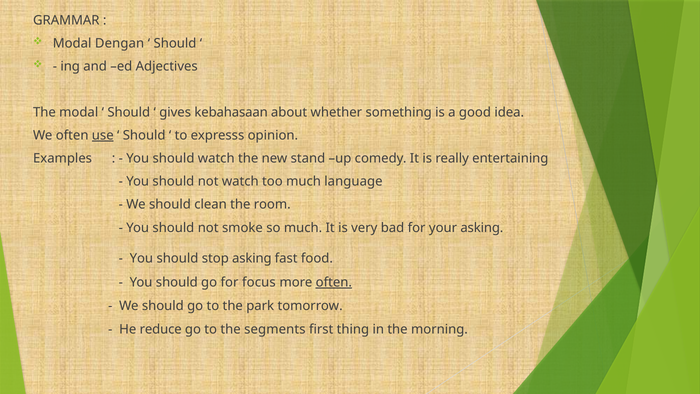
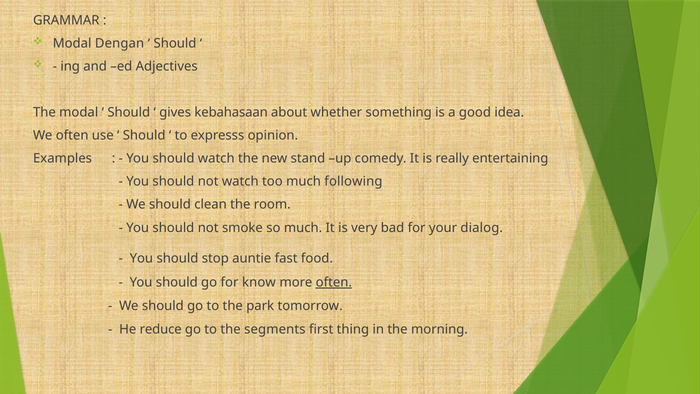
use underline: present -> none (103, 135)
language: language -> following (353, 181)
your asking: asking -> dialog (482, 228)
stop asking: asking -> auntie (252, 258)
focus: focus -> know (259, 282)
